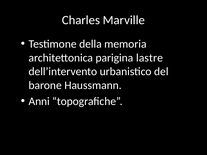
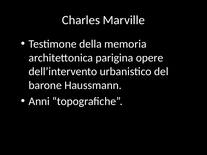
lastre: lastre -> opere (150, 58)
